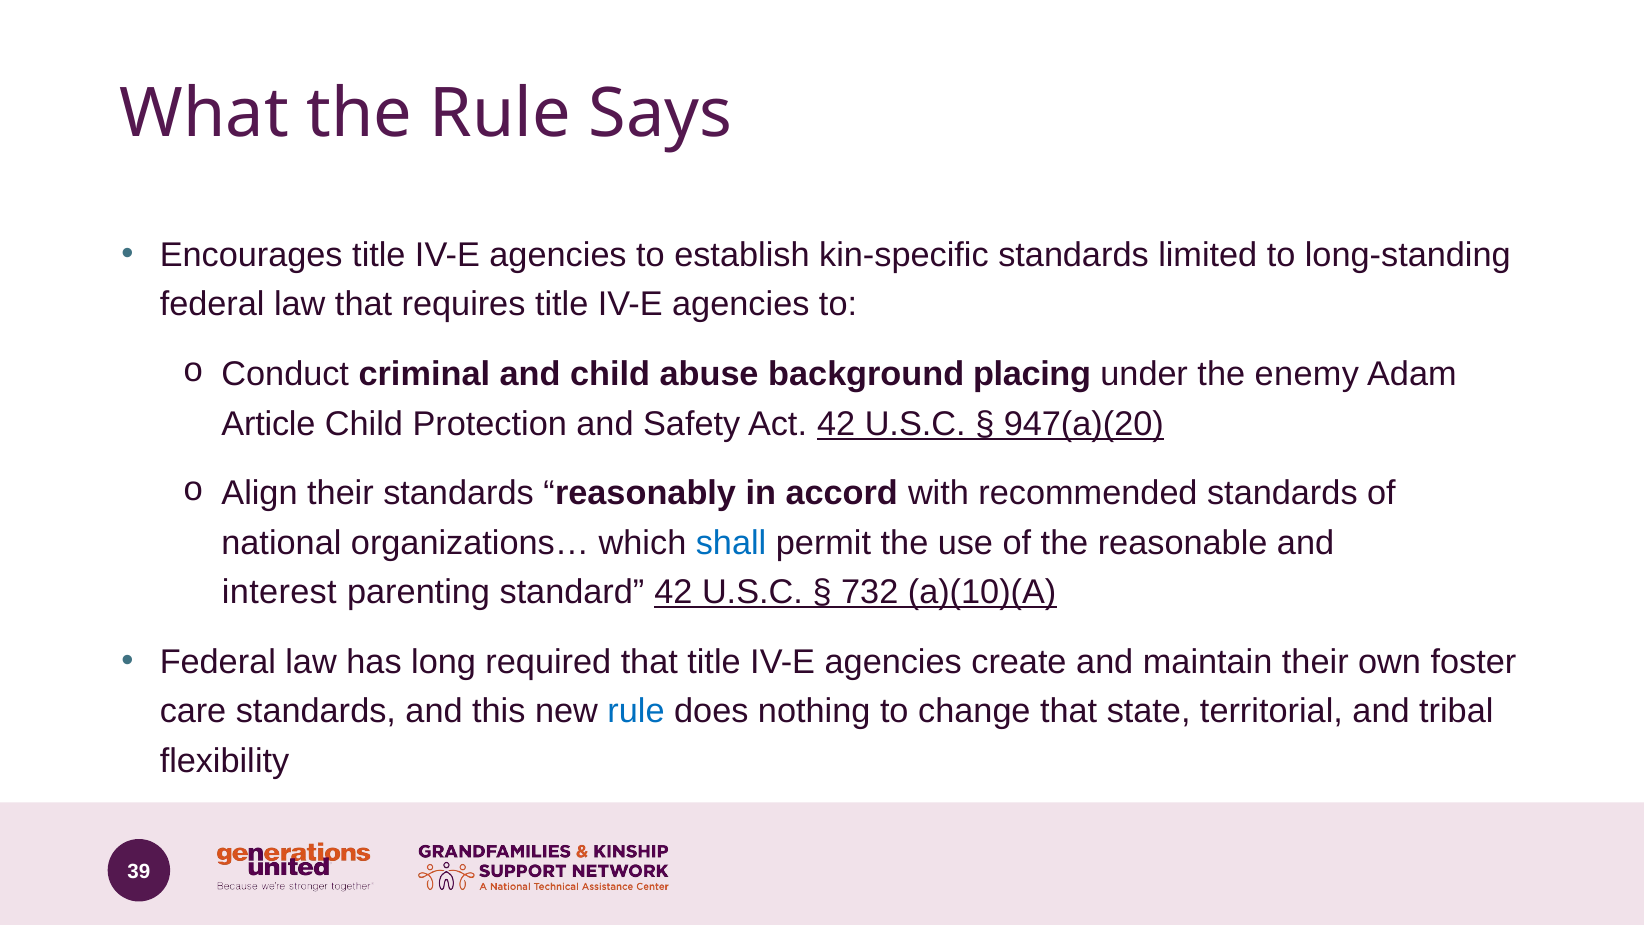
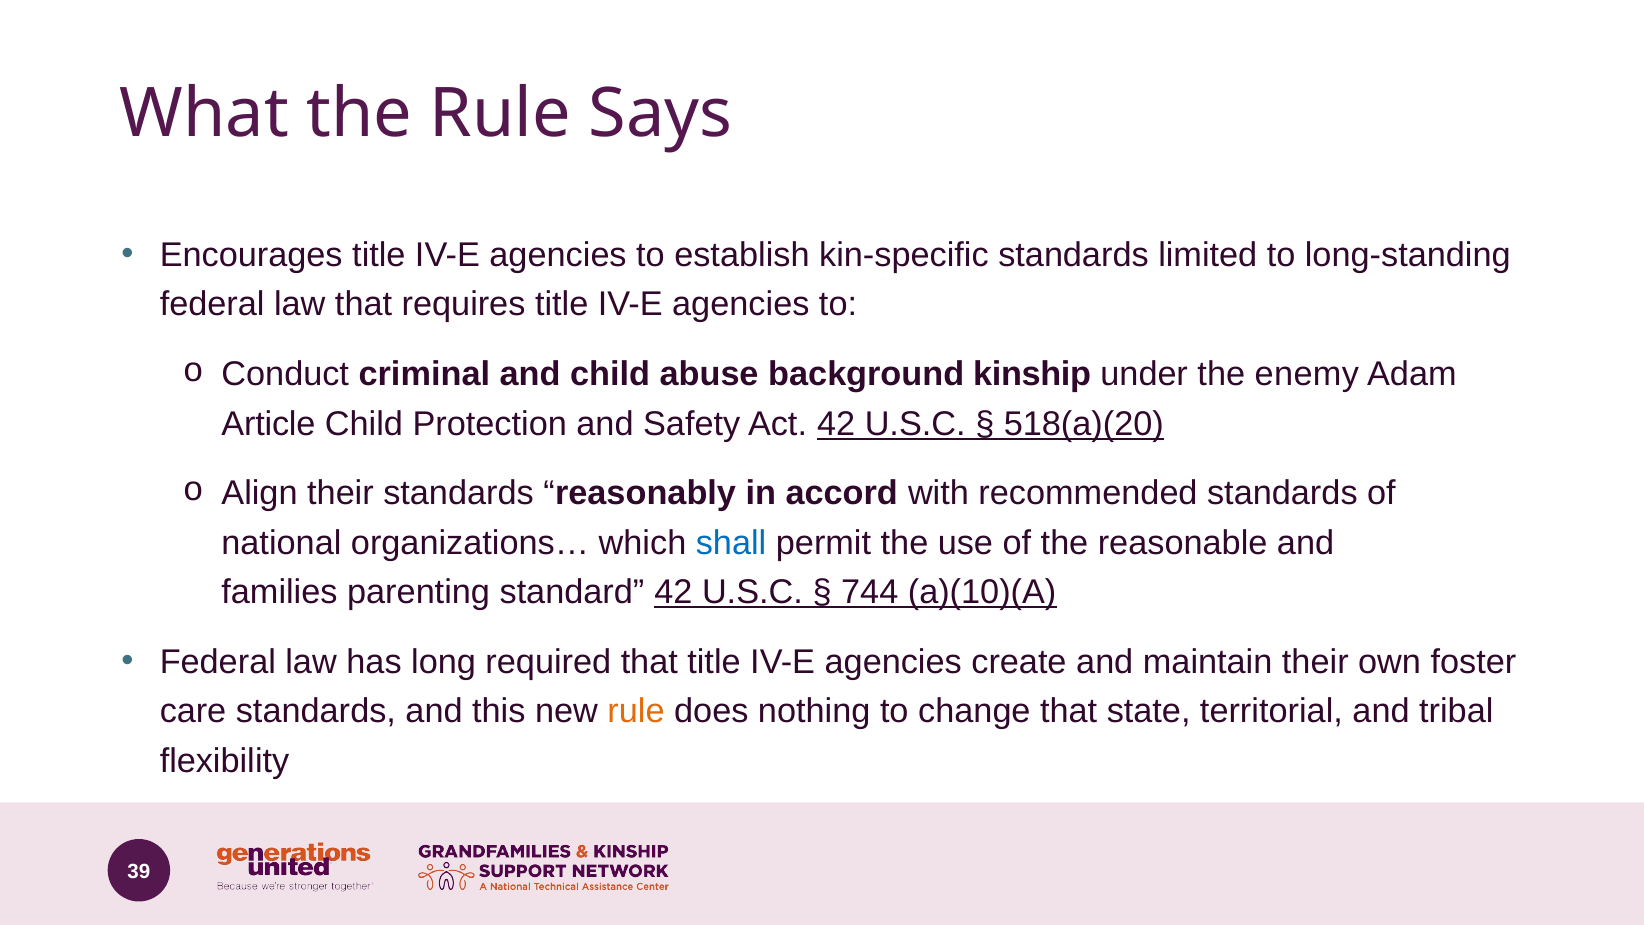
placing: placing -> kinship (1032, 374)
947(a)(20: 947(a)(20 -> 518(a)(20 (1084, 424)
interest: interest -> families (279, 592)
732: 732 -> 744 (870, 592)
rule colour: blue -> orange (636, 711)
